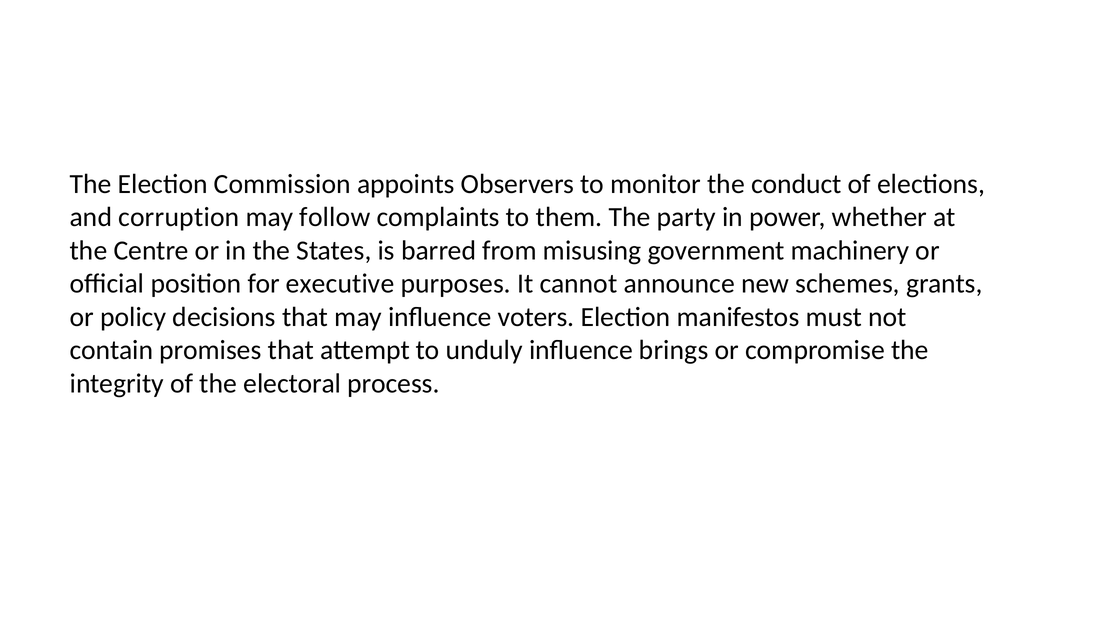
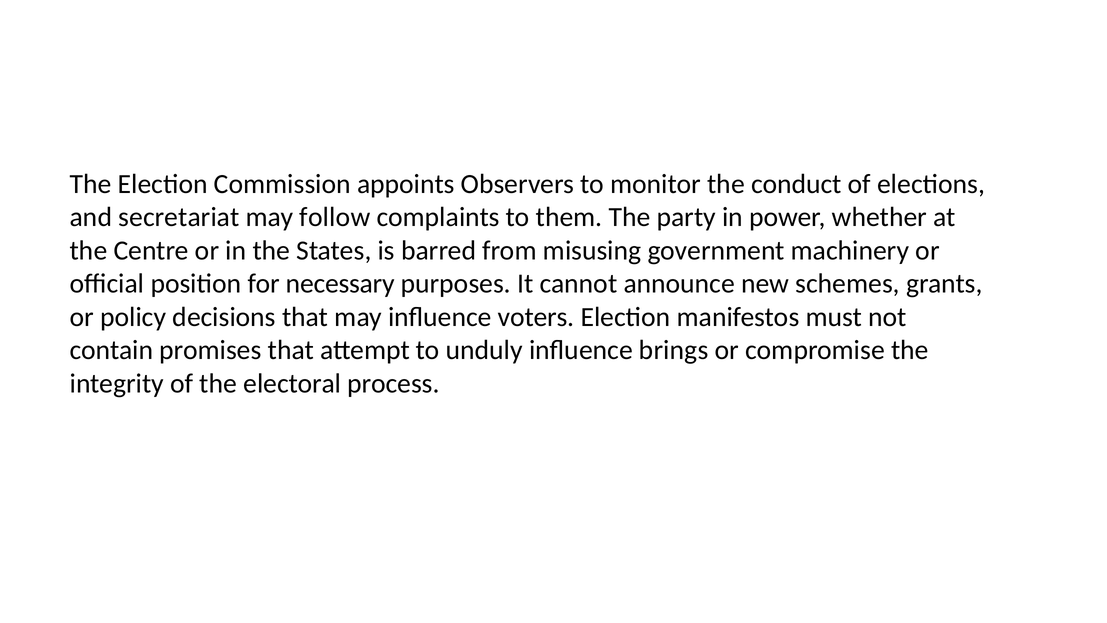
corruption: corruption -> secretariat (179, 217)
executive: executive -> necessary (340, 284)
